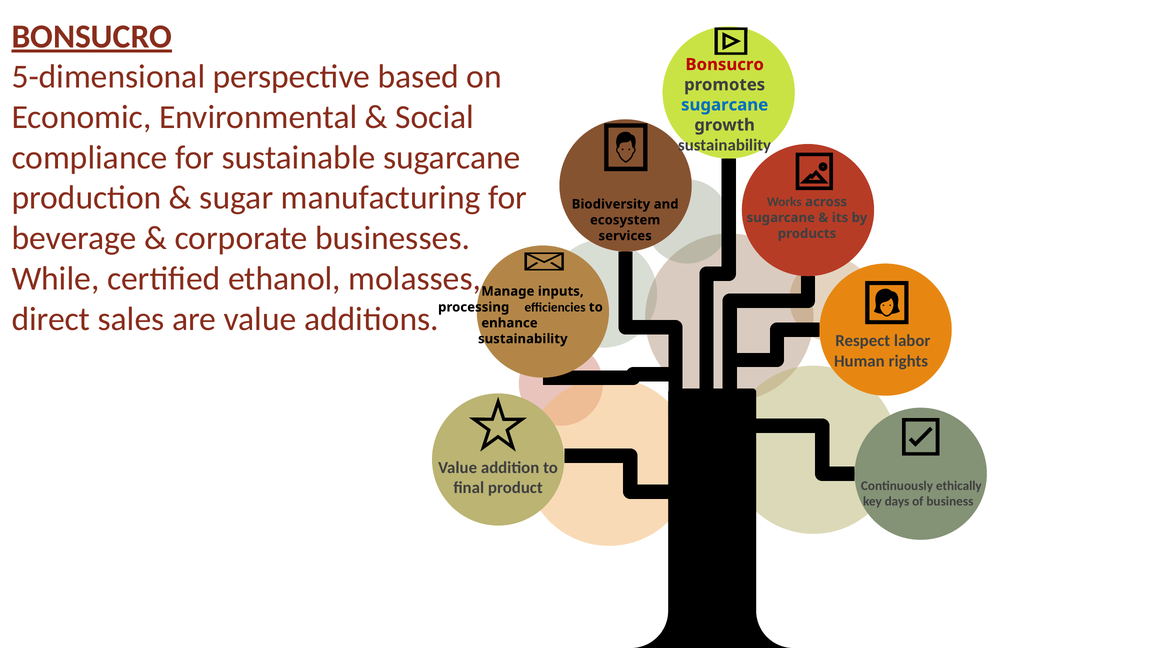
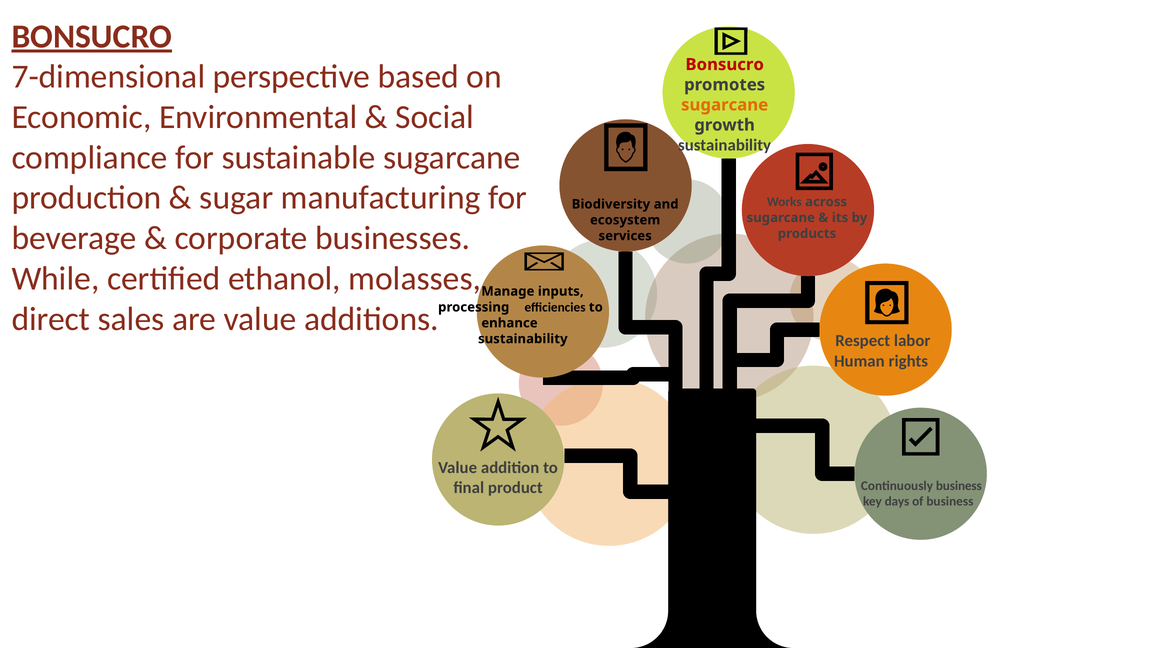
5-dimensional: 5-dimensional -> 7-dimensional (108, 77)
sugarcane colour: blue -> orange (725, 105)
Continuously ethically: ethically -> business (959, 486)
